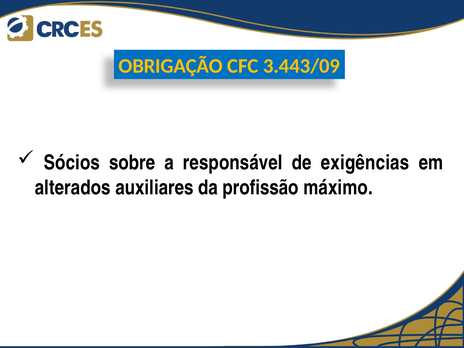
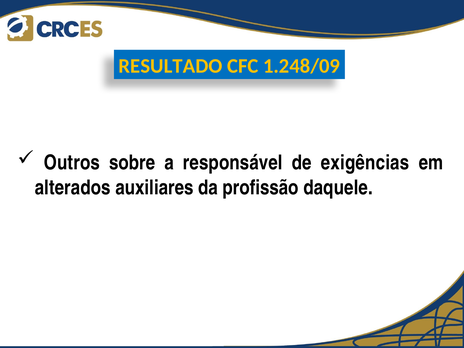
OBRIGAÇÃO: OBRIGAÇÃO -> RESULTADO (171, 66)
3.443/09: 3.443/09 -> 1.248/09 (302, 66)
Sócios: Sócios -> Outros (72, 163)
máximo: máximo -> daquele (338, 188)
